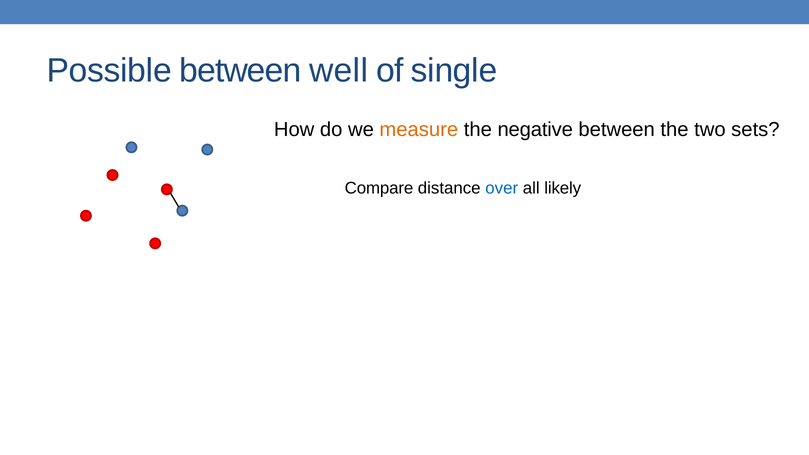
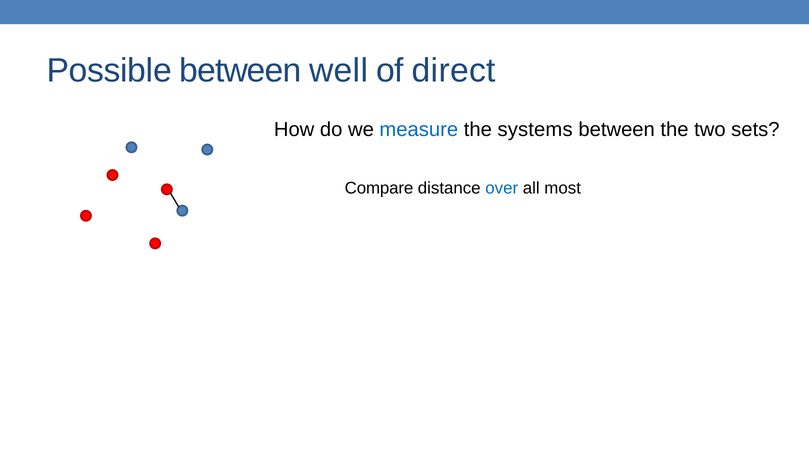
single: single -> direct (454, 71)
measure colour: orange -> blue (419, 130)
negative: negative -> systems (535, 130)
likely: likely -> most (563, 188)
